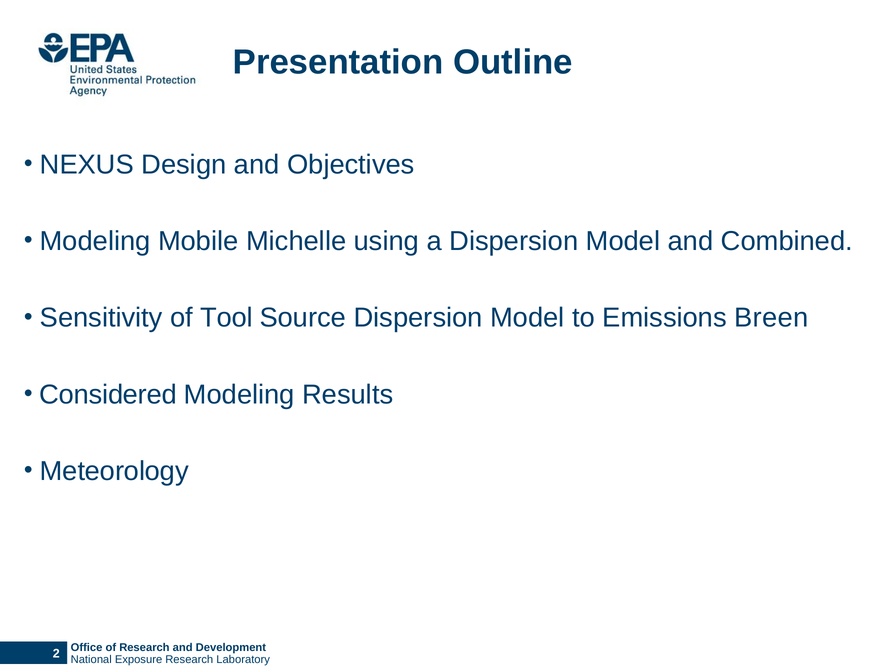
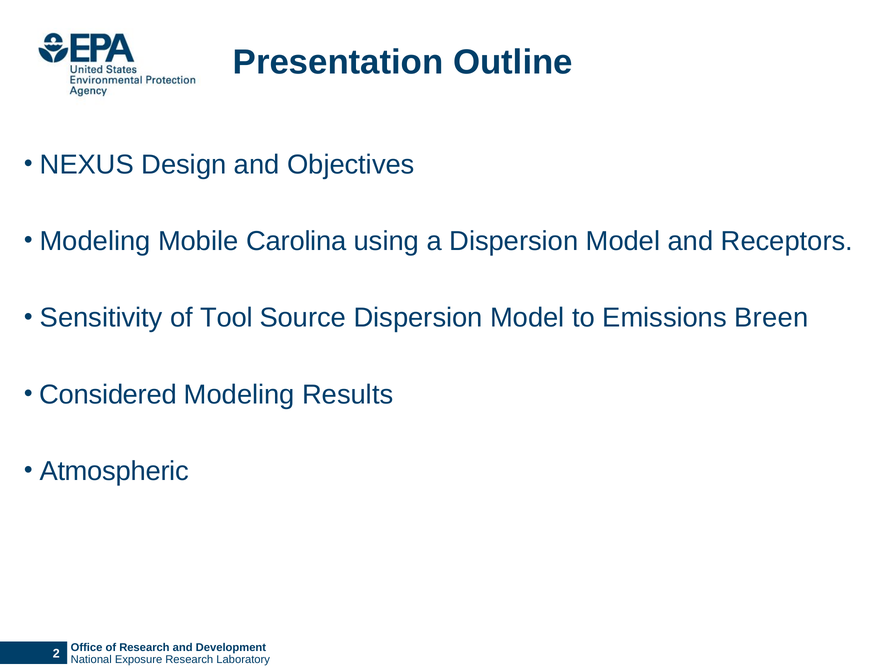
Michelle: Michelle -> Carolina (296, 241)
Combined: Combined -> Receptors (787, 241)
Meteorology: Meteorology -> Atmospheric (114, 471)
